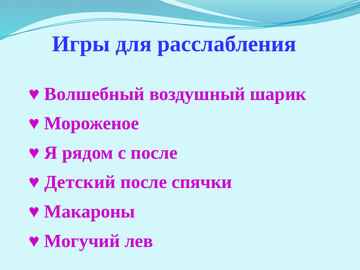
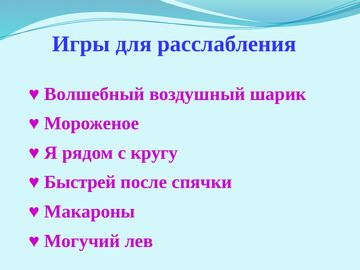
с после: после -> кругу (154, 153)
Детский: Детский -> Быстрей (80, 182)
